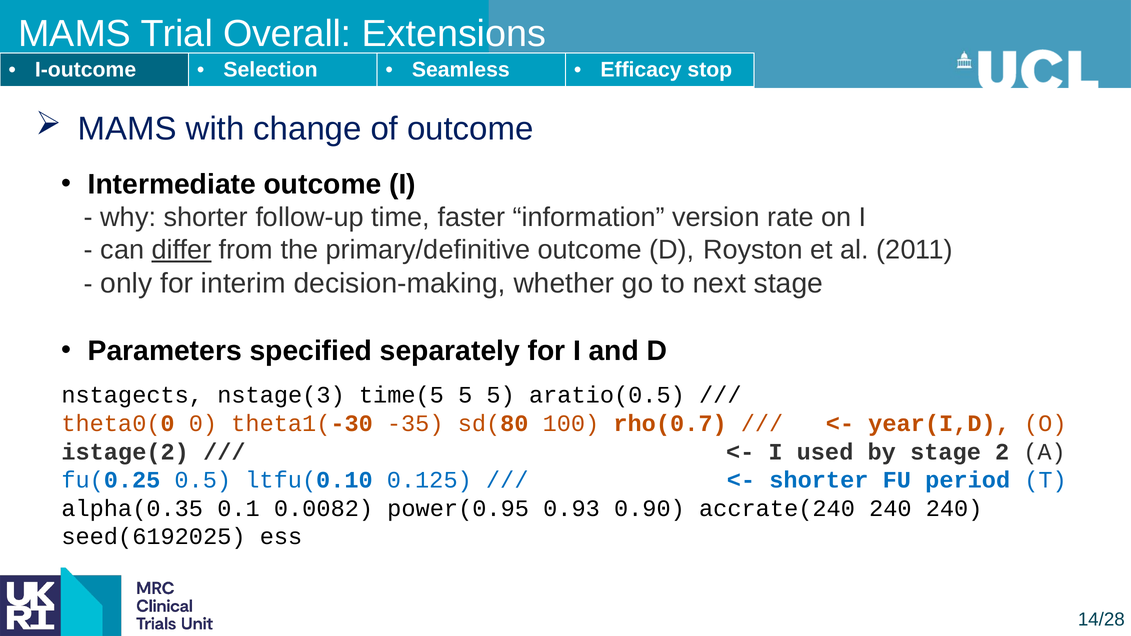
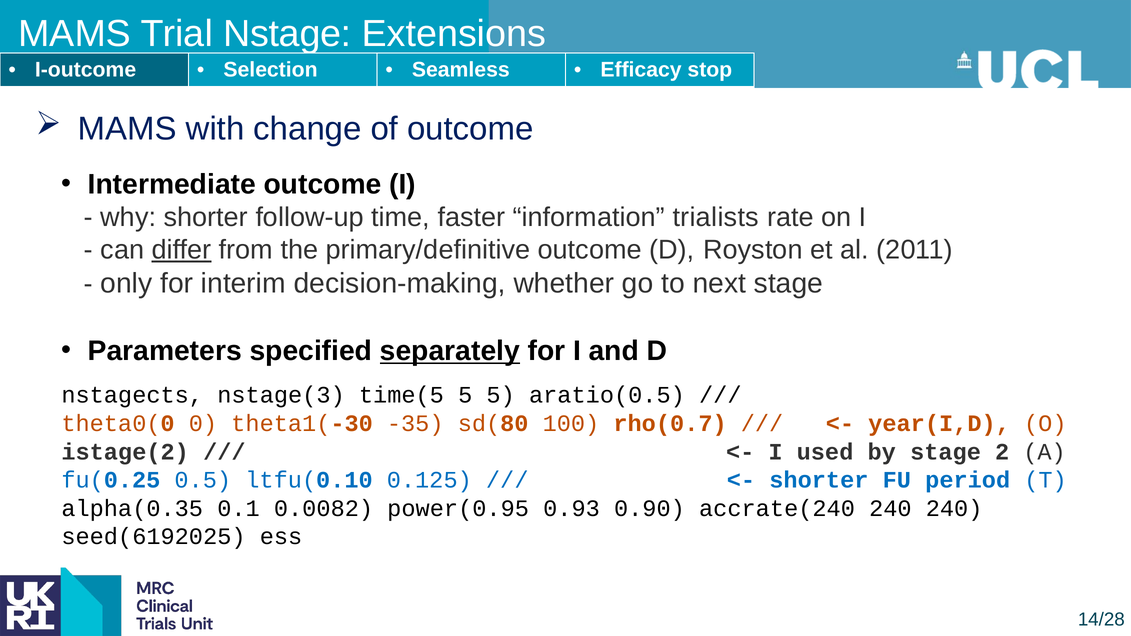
Overall: Overall -> Nstage (287, 34)
version: version -> trialists (716, 217)
separately underline: none -> present (450, 351)
